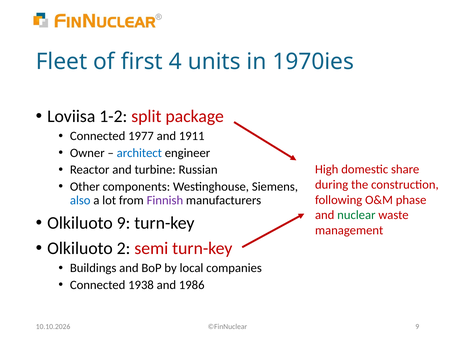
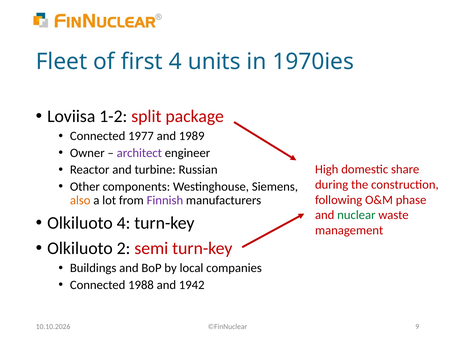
1911: 1911 -> 1989 (192, 136)
architect colour: blue -> purple (139, 153)
also colour: blue -> orange (80, 200)
Olkiluoto 9: 9 -> 4 (124, 223)
1938: 1938 -> 1988 (141, 284)
1986: 1986 -> 1942 (192, 284)
